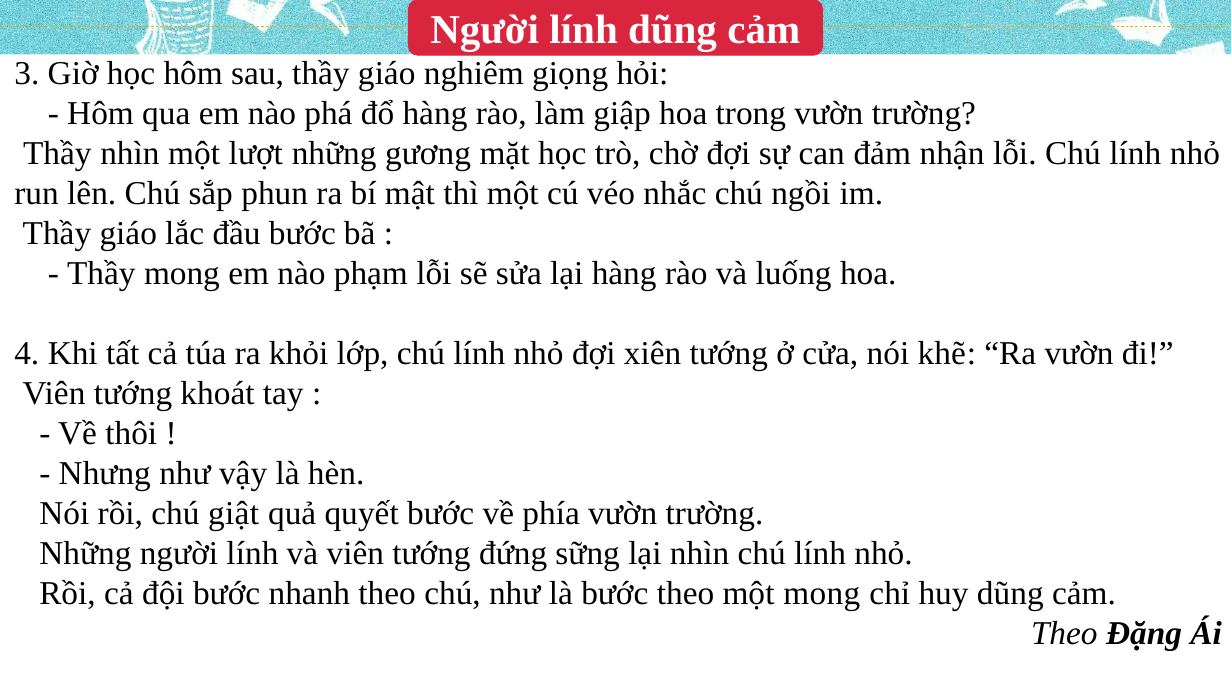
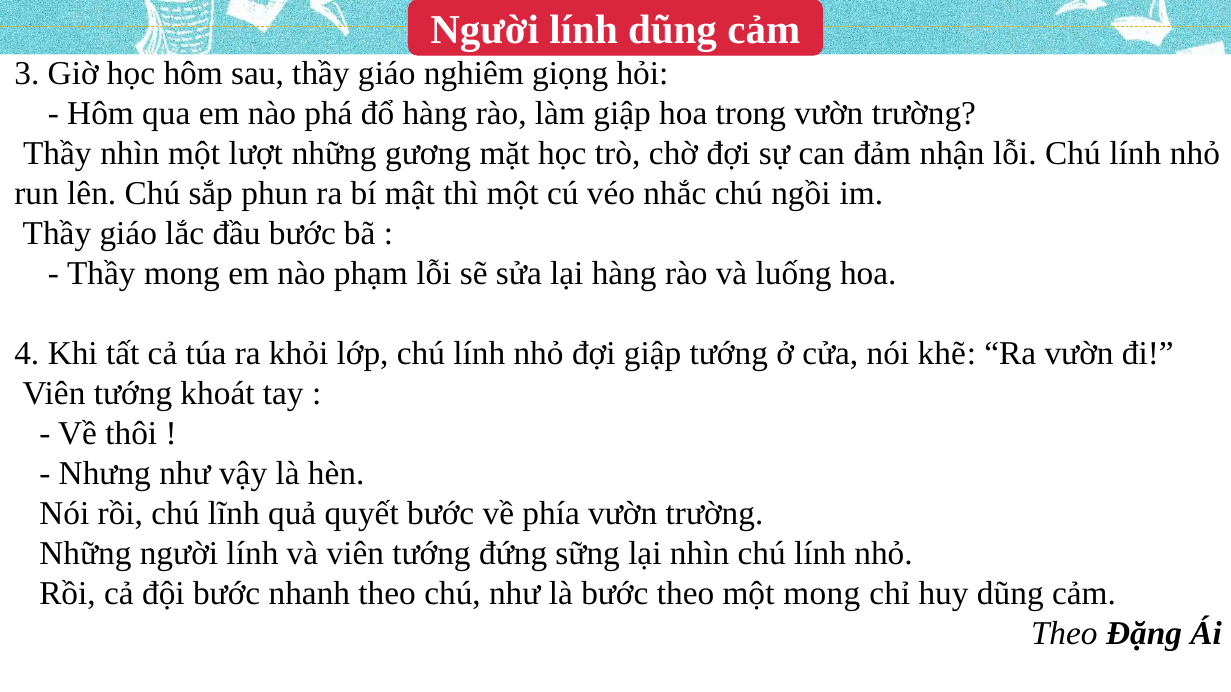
đợi xiên: xiên -> giập (653, 354)
giật: giật -> lĩnh (234, 514)
